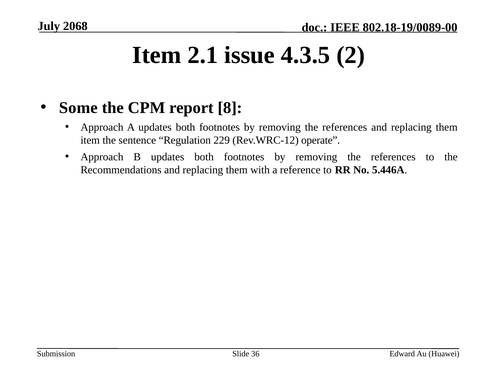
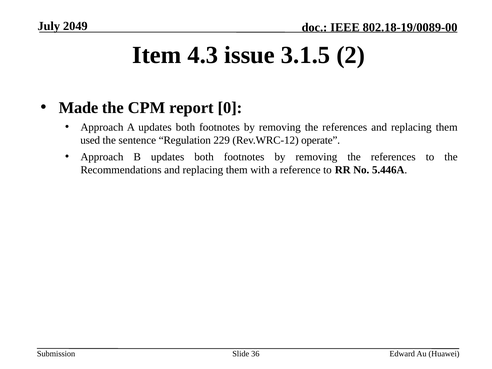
2068: 2068 -> 2049 (75, 26)
2.1: 2.1 -> 4.3 (203, 55)
4.3.5: 4.3.5 -> 3.1.5 (306, 55)
Some: Some -> Made (78, 108)
8: 8 -> 0 (230, 108)
item: item -> used (90, 140)
